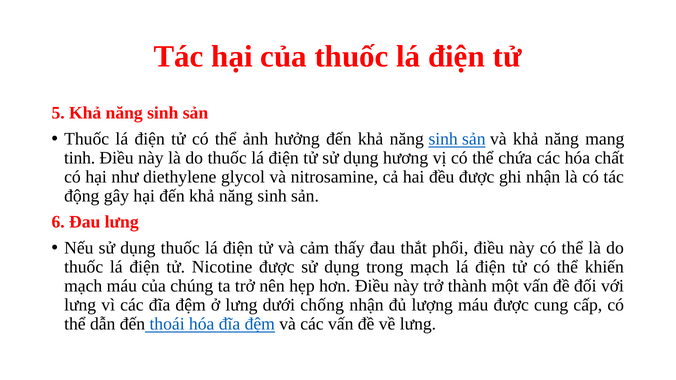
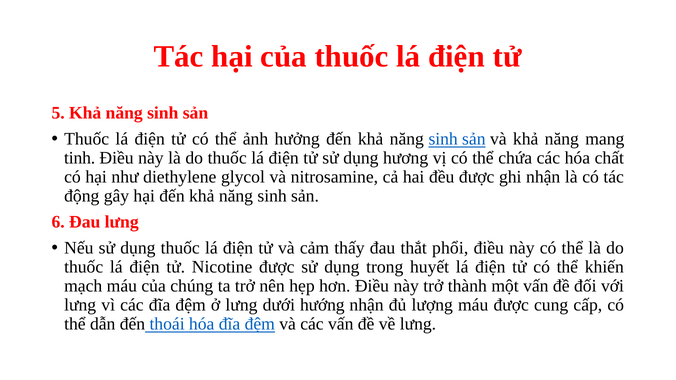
trong mạch: mạch -> huyết (430, 267)
chống: chống -> hướng (322, 305)
